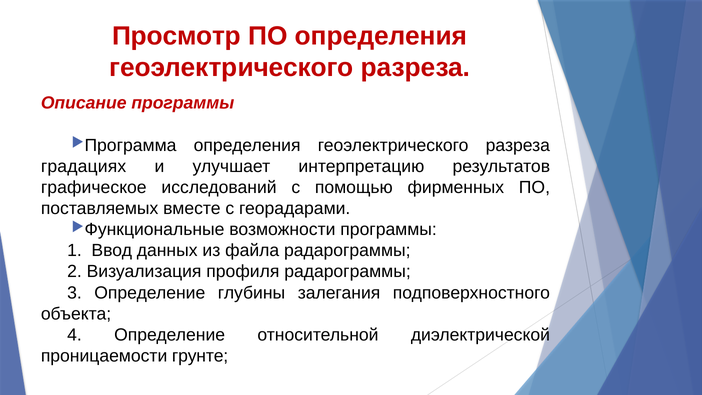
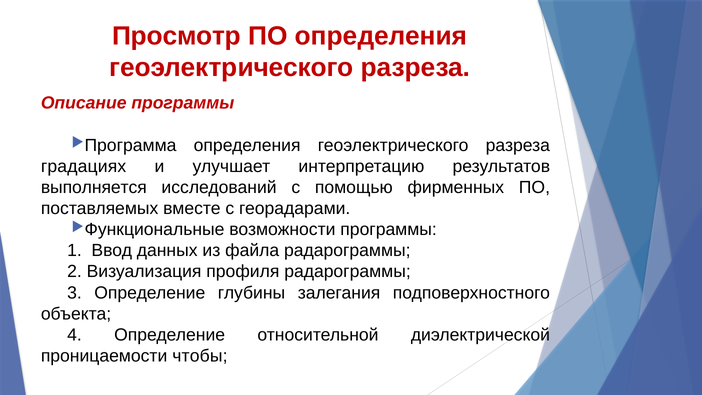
графическое: графическое -> выполняется (94, 187)
грунте: грунте -> чтобы (200, 356)
